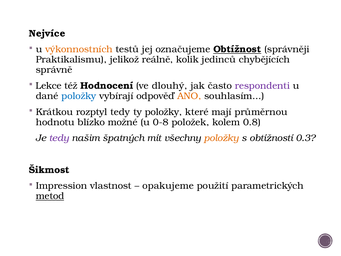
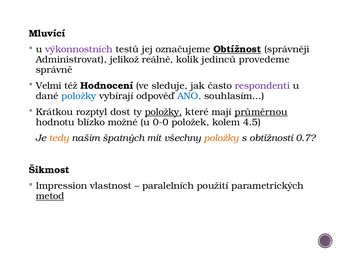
Nejvíce: Nejvíce -> Mluvící (47, 33)
výkonnostních colour: orange -> purple (79, 49)
Praktikalismu: Praktikalismu -> Administrovat (71, 60)
chybějících: chybějících -> provedeme (264, 60)
Lekce: Lekce -> Velmi (49, 86)
dlouhý: dlouhý -> sleduje (170, 86)
ANO colour: orange -> blue (189, 96)
rozptyl tedy: tedy -> dost (120, 112)
položky underline: none -> present (164, 112)
průměrnou underline: none -> present (261, 112)
0-8: 0-8 -> 0-0 (161, 122)
0.8: 0.8 -> 4.5 (252, 122)
tedy colour: purple -> orange (59, 138)
0.3: 0.3 -> 0.7 (306, 138)
opakujeme: opakujeme -> paralelních (168, 186)
